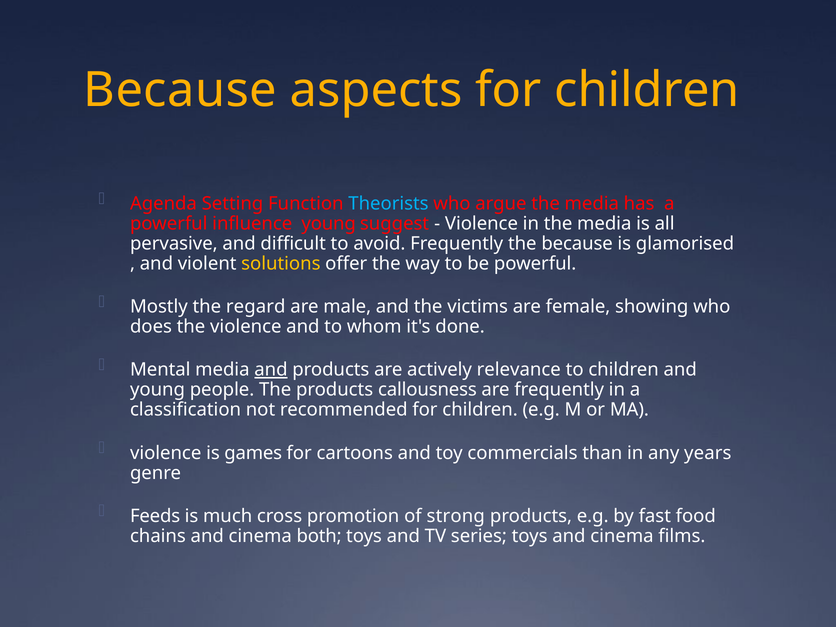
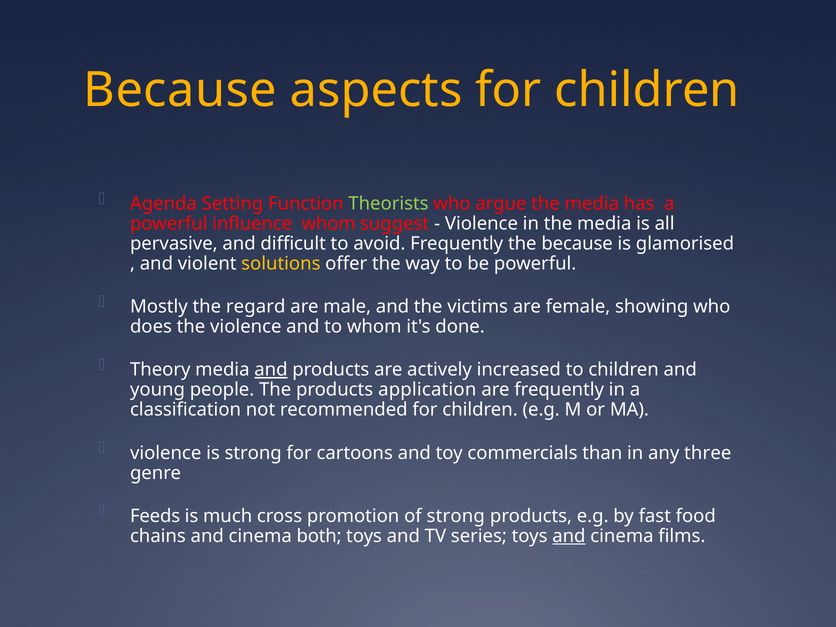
Theorists colour: light blue -> light green (388, 204)
influence young: young -> whom (329, 224)
Mental: Mental -> Theory (160, 370)
relevance: relevance -> increased (519, 370)
callousness: callousness -> application (427, 390)
is games: games -> strong (253, 453)
years: years -> three (708, 453)
and underline: none -> present (569, 536)
